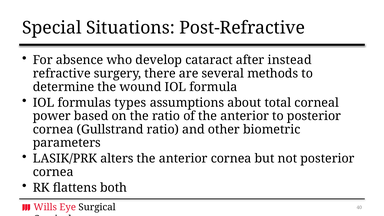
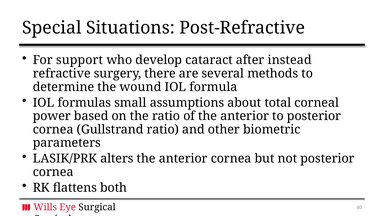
absence: absence -> support (80, 60)
types: types -> small (130, 103)
